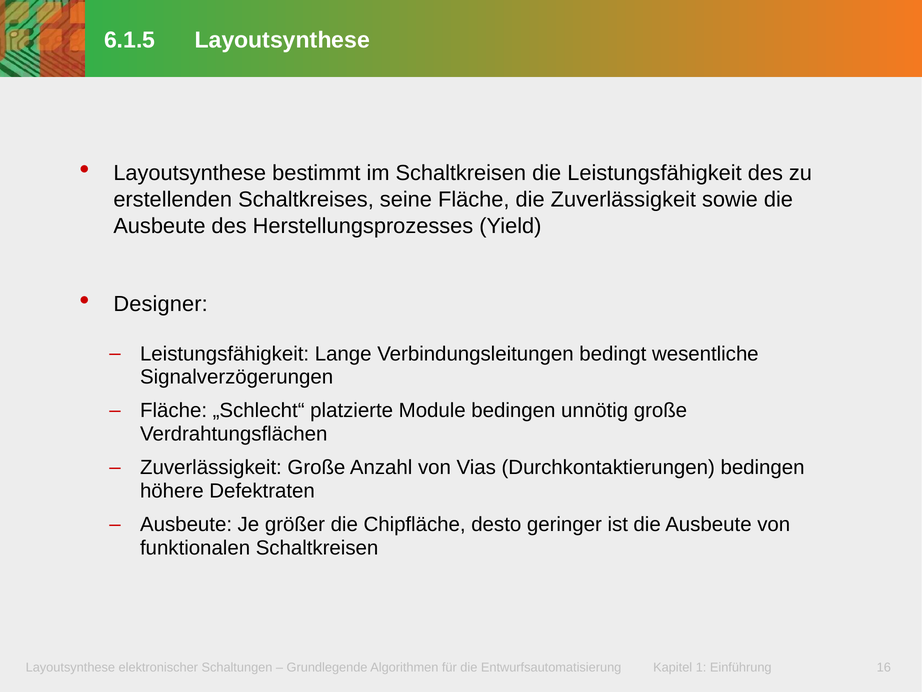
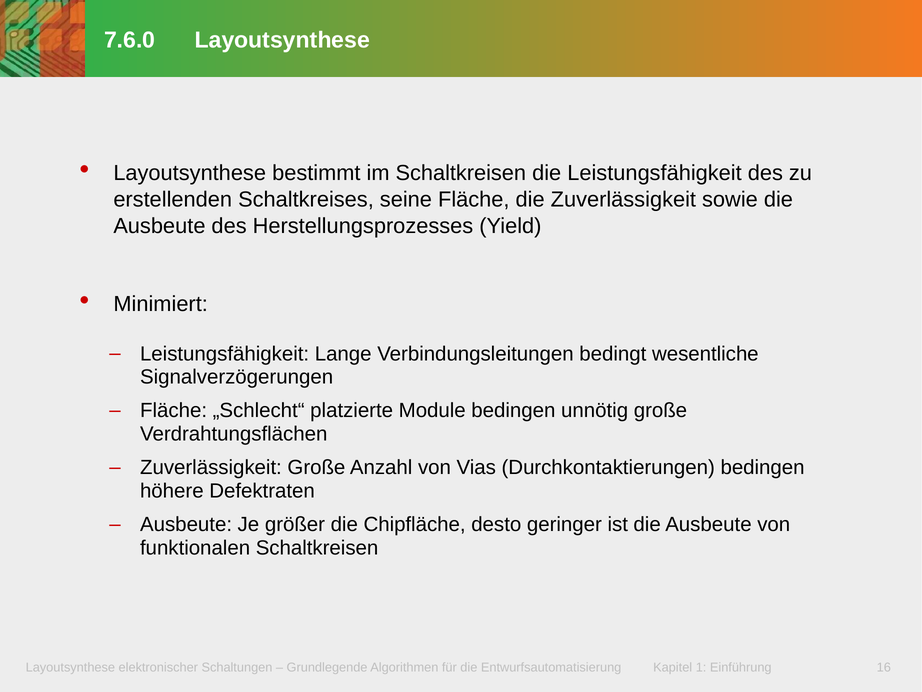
6.1.5: 6.1.5 -> 7.6.0 (130, 40)
Designer: Designer -> Minimiert (161, 304)
